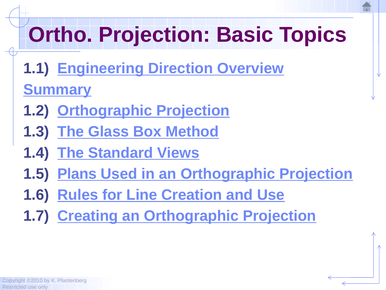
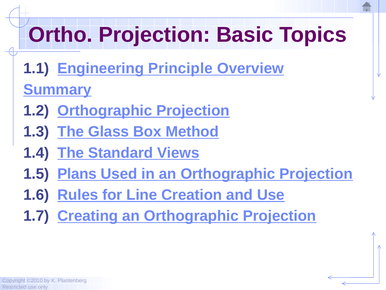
Direction: Direction -> Principle (180, 68)
